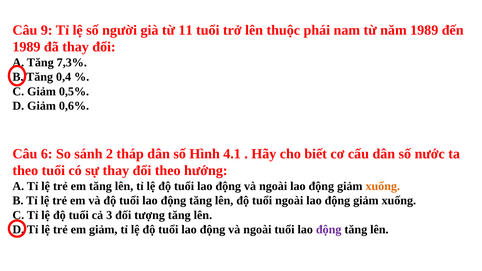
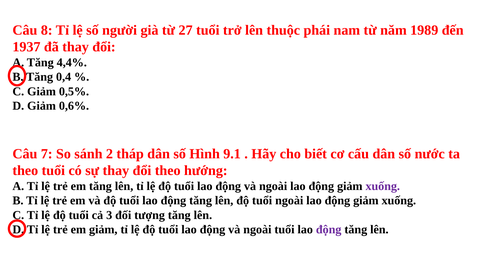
9: 9 -> 8 (47, 30)
11: 11 -> 27 (186, 30)
1989: 1989 -> 1937 (26, 47)
7,3%: 7,3% -> 4,4% (72, 63)
6: 6 -> 7 (47, 154)
4.1: 4.1 -> 9.1 (232, 154)
xuống colour: orange -> purple (383, 186)
